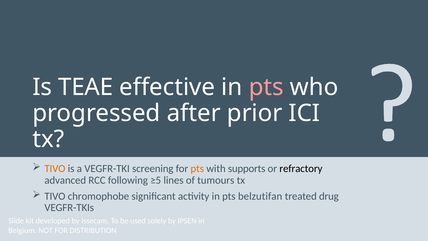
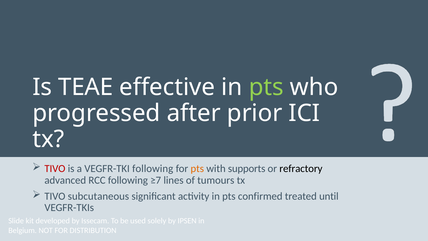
pts colour: pink -> light green (266, 87)
TIVO colour: orange -> red (55, 168)
VEGFR-TKI screening: screening -> following (153, 168)
≥5: ≥5 -> ≥7 (156, 180)
chromophobe: chromophobe -> subcutaneous (98, 196)
belzutifan: belzutifan -> confirmed (260, 196)
drug: drug -> until (329, 196)
